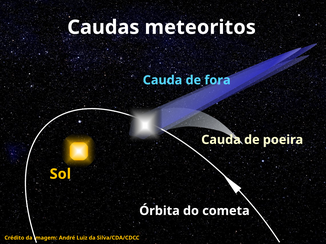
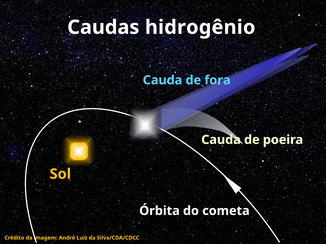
meteoritos: meteoritos -> hidrogênio (200, 27)
